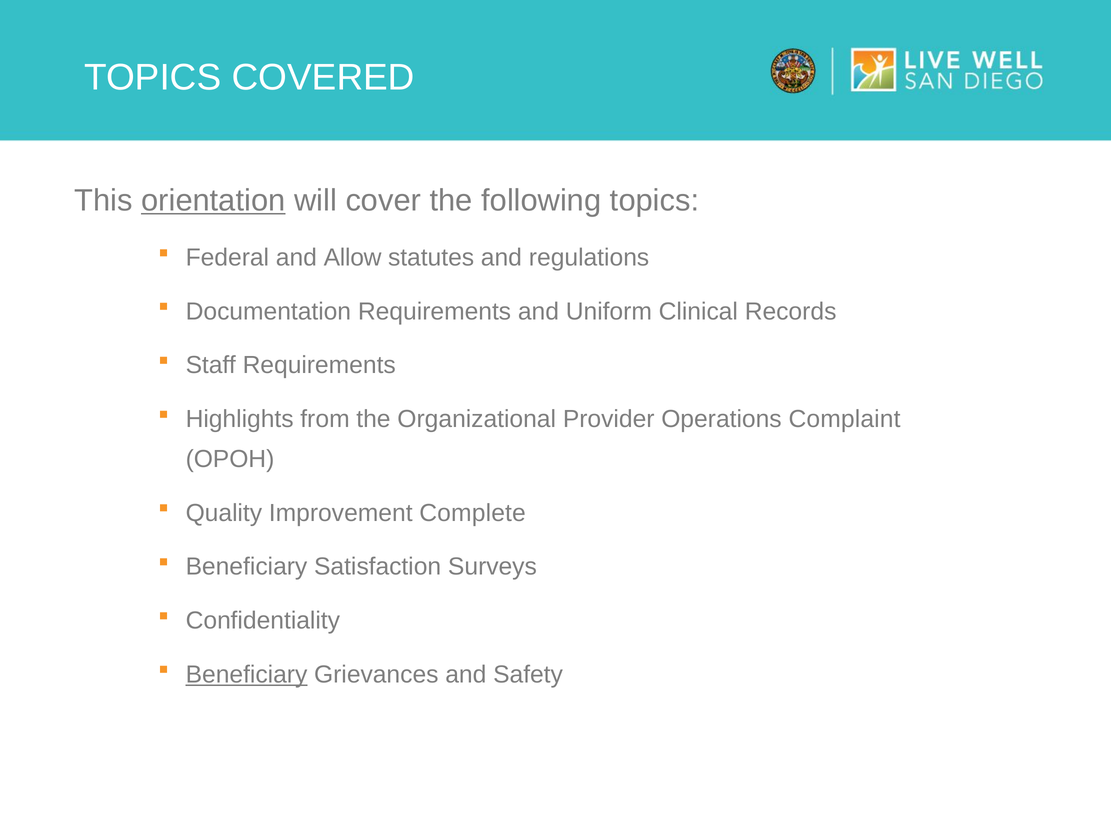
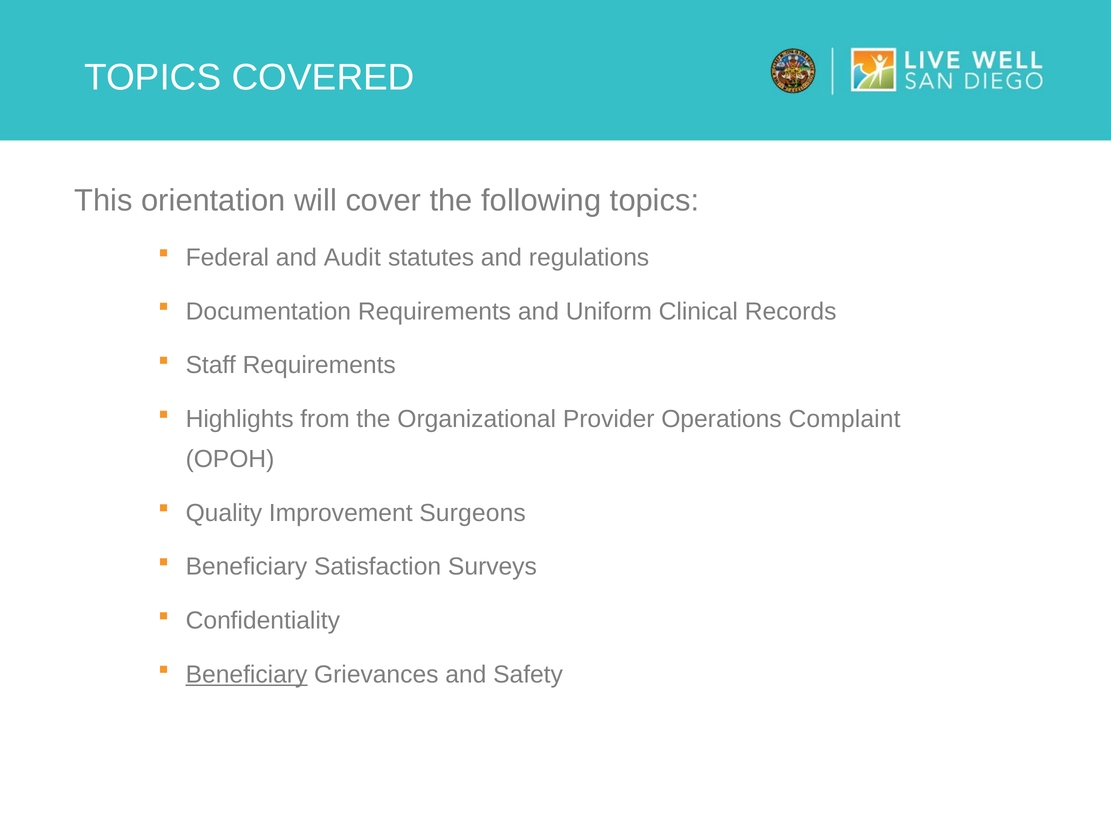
orientation underline: present -> none (213, 200)
Allow: Allow -> Audit (352, 257)
Complete: Complete -> Surgeons (473, 512)
